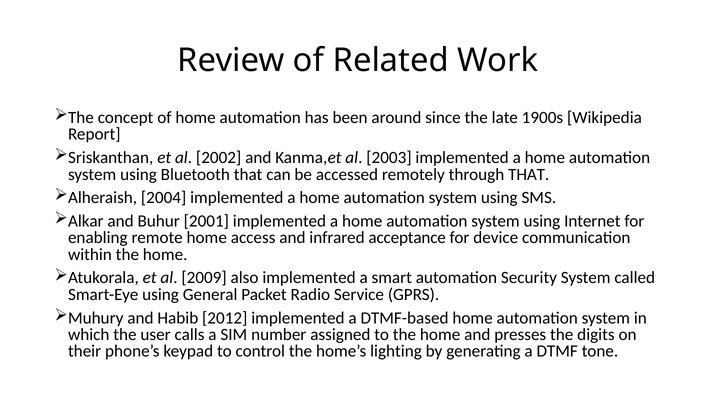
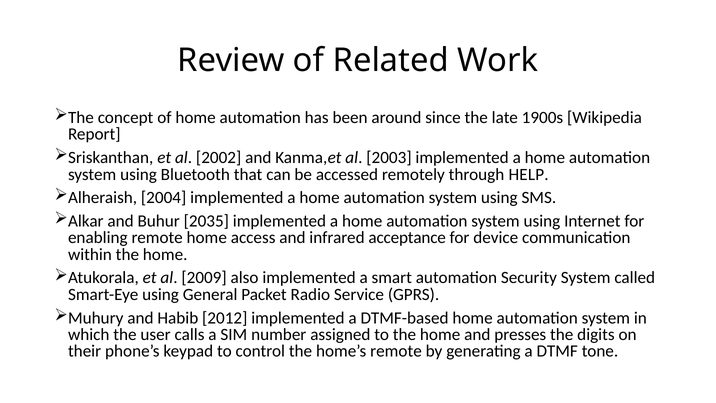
through THAT: THAT -> HELP (529, 174)
2001: 2001 -> 2035 (206, 221)
home’s lighting: lighting -> remote (396, 351)
